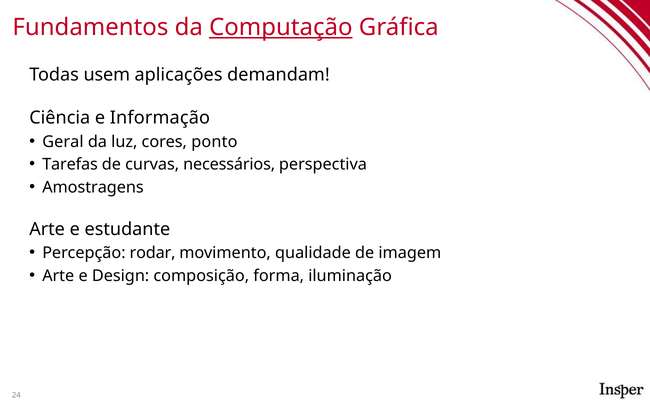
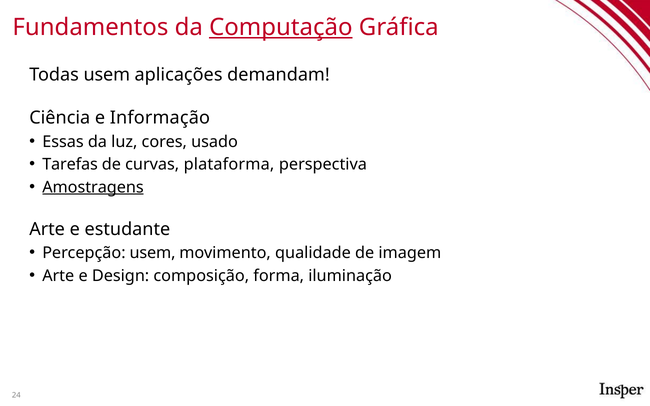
Geral: Geral -> Essas (63, 142)
ponto: ponto -> usado (215, 142)
necessários: necessários -> plataforma (229, 165)
Amostragens underline: none -> present (93, 187)
Percepção rodar: rodar -> usem (153, 253)
